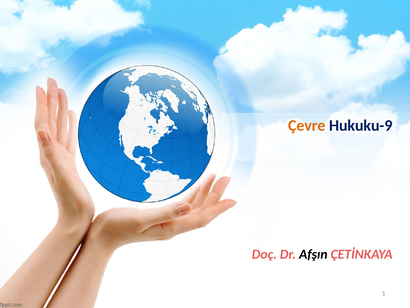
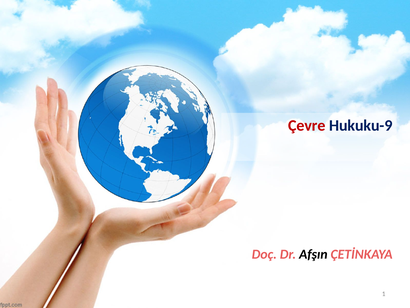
Çevre colour: orange -> red (307, 125)
